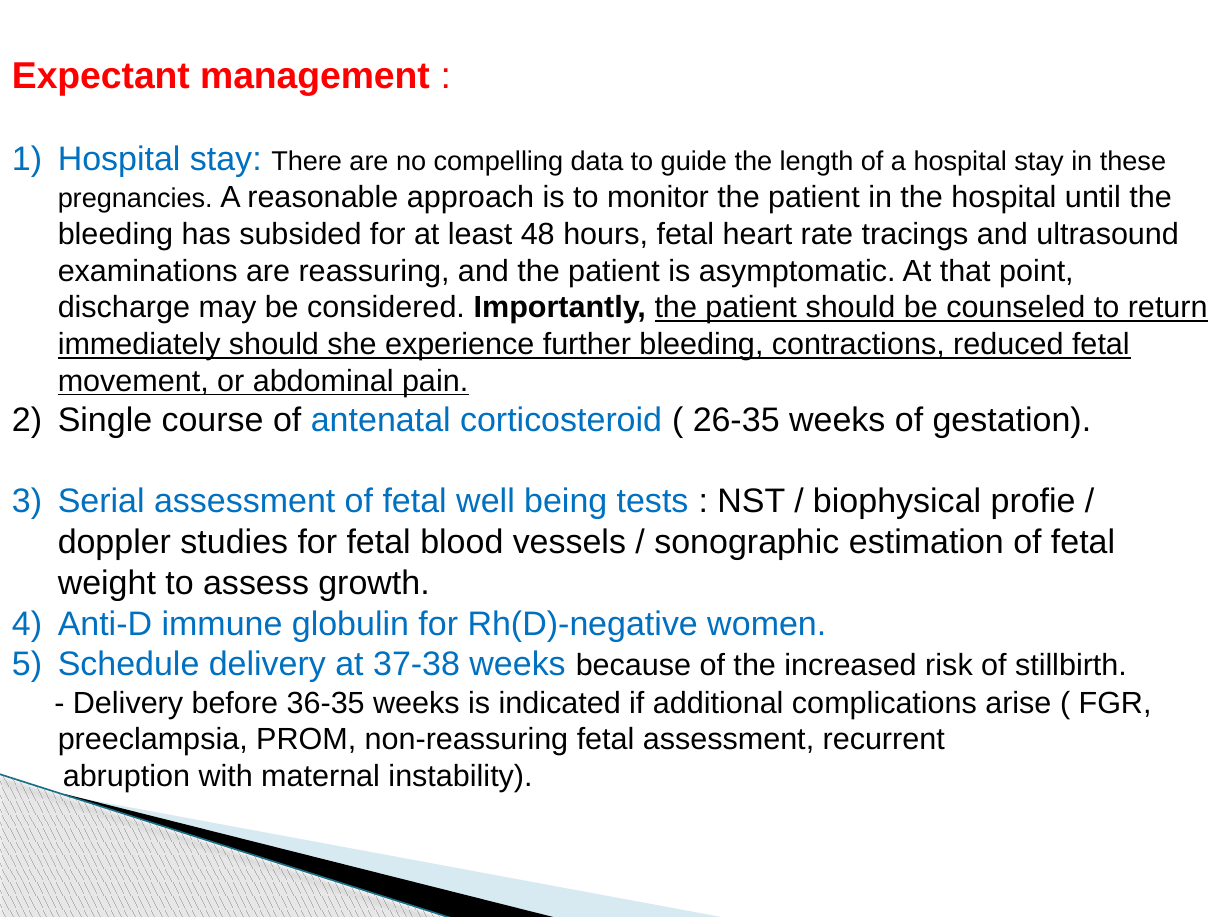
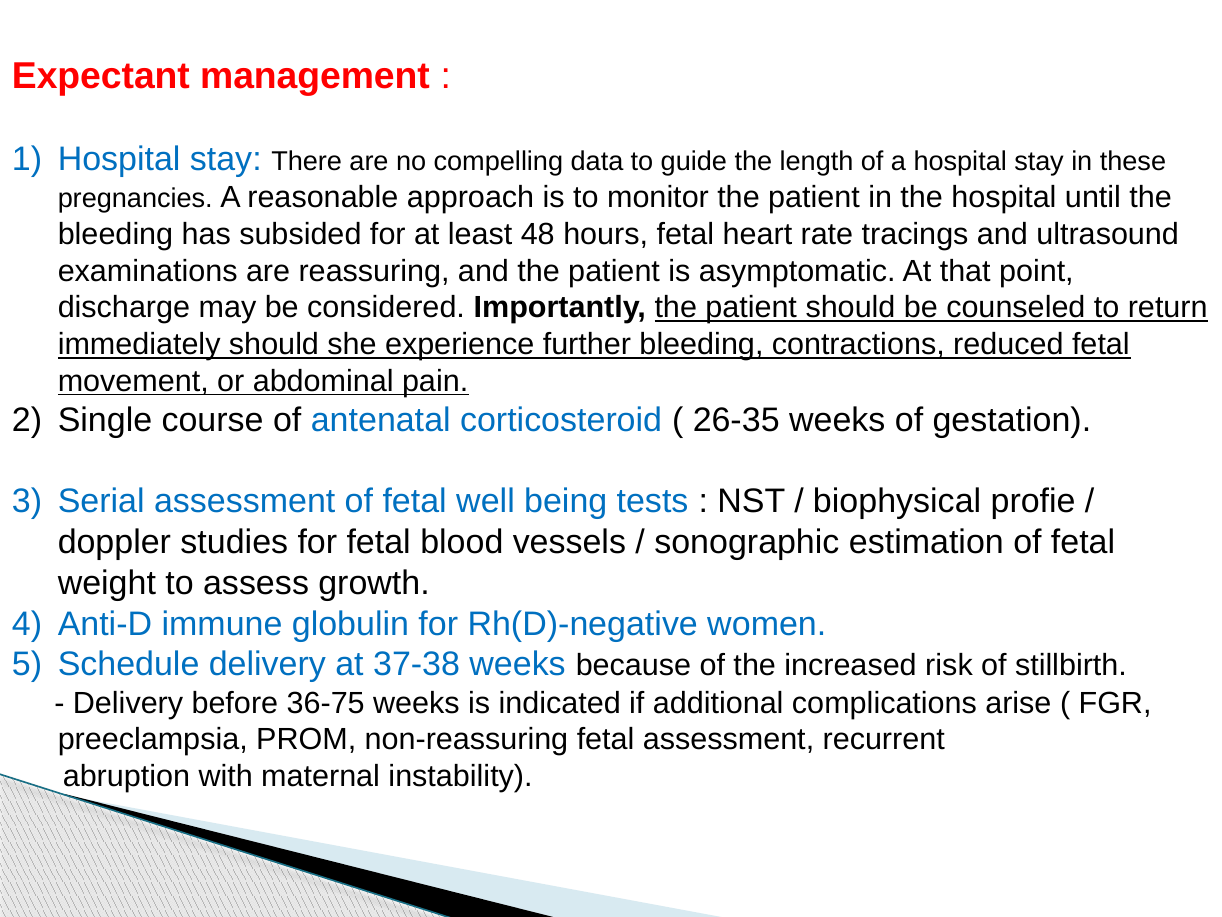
36-35: 36-35 -> 36-75 (326, 703)
